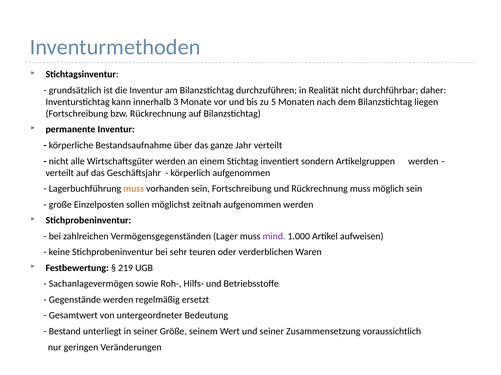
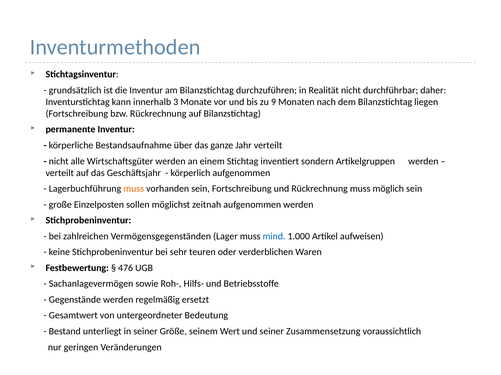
5: 5 -> 9 (274, 102)
mind colour: purple -> blue (274, 237)
219: 219 -> 476 (126, 268)
